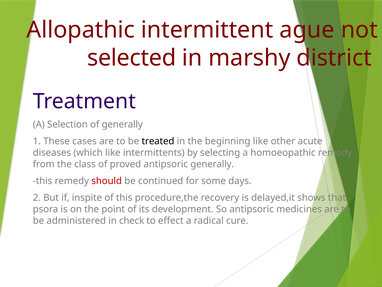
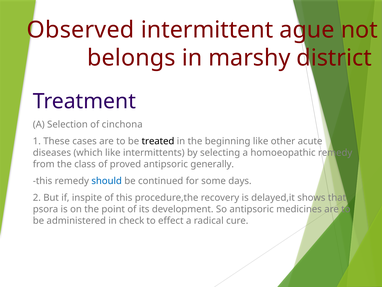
Allopathic: Allopathic -> Observed (81, 30)
selected: selected -> belongs (131, 58)
of generally: generally -> cinchona (122, 124)
should colour: red -> blue (107, 181)
